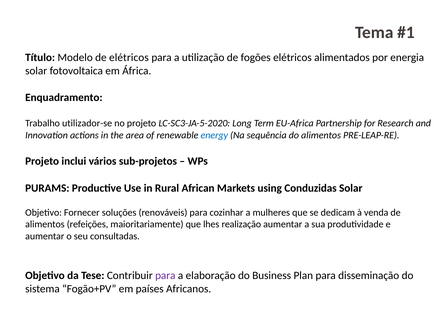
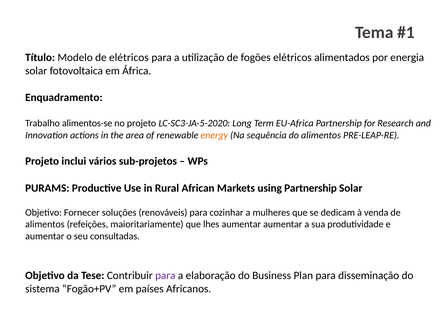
utilizador-se: utilizador-se -> alimentos-se (87, 123)
energy colour: blue -> orange (214, 135)
using Conduzidas: Conduzidas -> Partnership (311, 188)
lhes realização: realização -> aumentar (241, 224)
